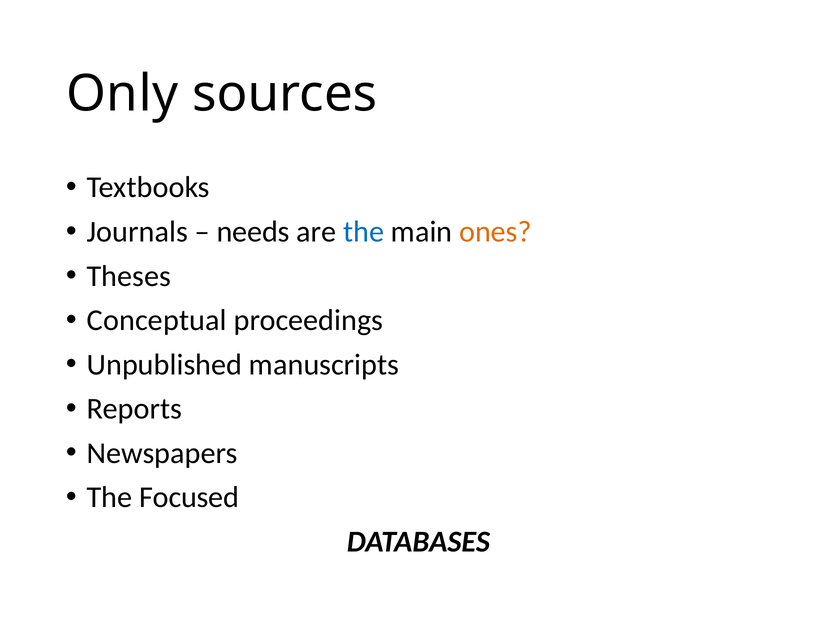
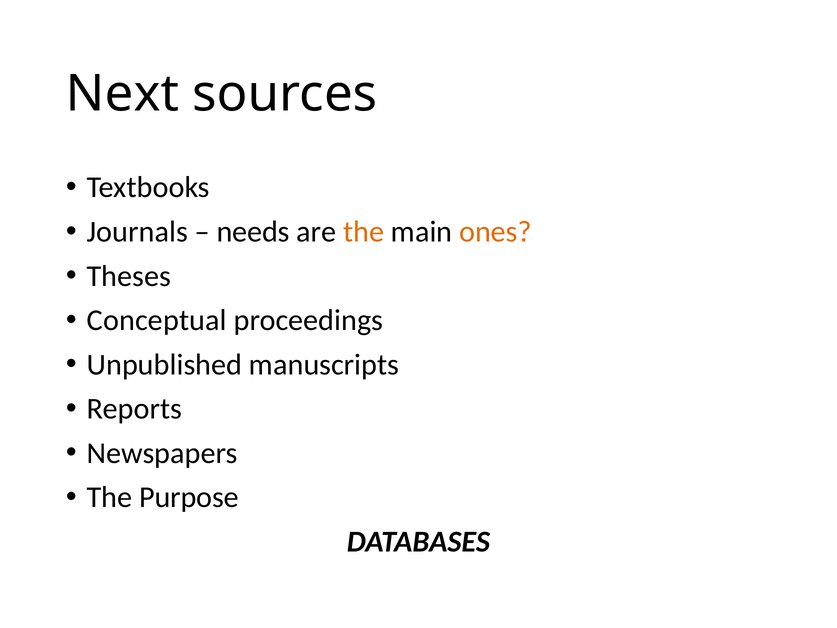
Only: Only -> Next (122, 94)
the colour: blue -> orange (364, 232)
Focused: Focused -> Purpose (189, 497)
